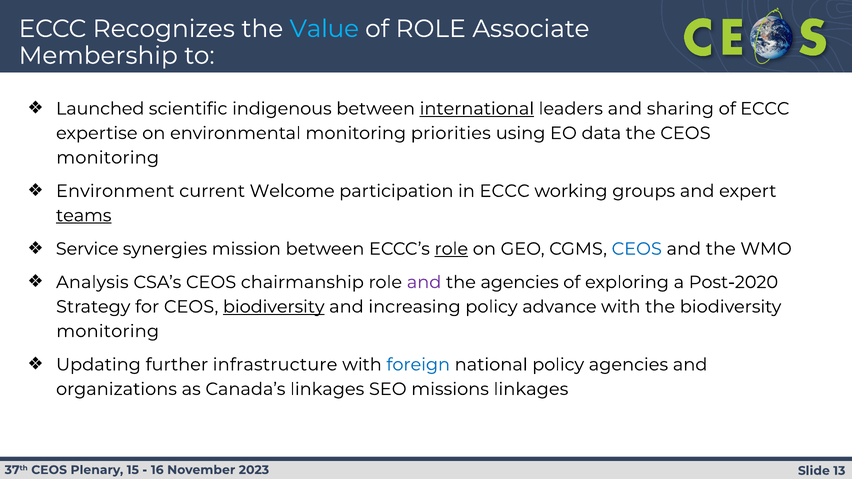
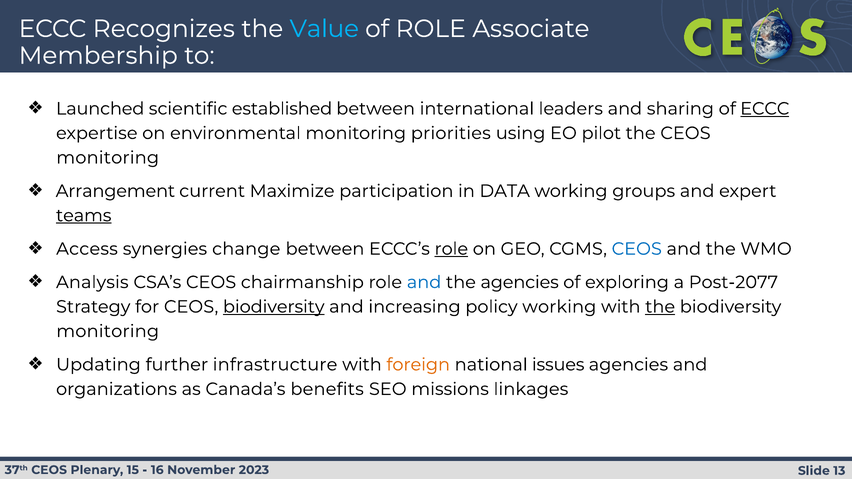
indigenous: indigenous -> established (282, 109)
international underline: present -> none (477, 109)
ECCC underline: none -> present (765, 109)
data: data -> pilot (601, 133)
Environment: Environment -> Arrangement (115, 191)
Welcome: Welcome -> Maximize (292, 191)
in ECCC: ECCC -> DATA (505, 191)
Service: Service -> Access (87, 249)
mission: mission -> change (246, 249)
and colour: purple -> blue (424, 282)
Post-2020: Post-2020 -> Post-2077 (733, 282)
policy advance: advance -> working (559, 307)
the underline: none -> present (660, 307)
foreign colour: blue -> orange (418, 365)
national policy: policy -> issues (558, 365)
Canada’s linkages: linkages -> benefits (327, 389)
